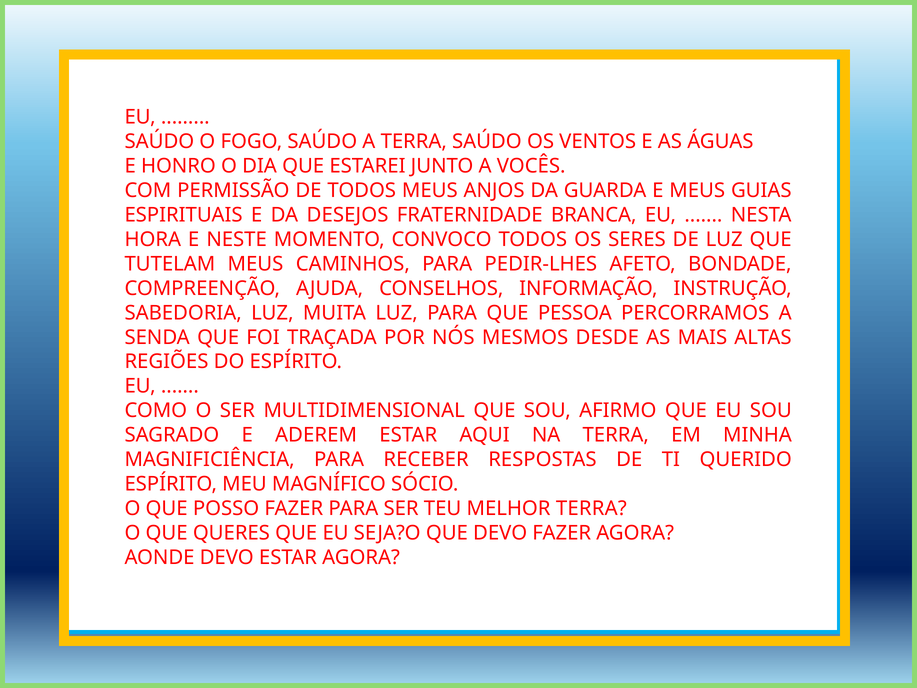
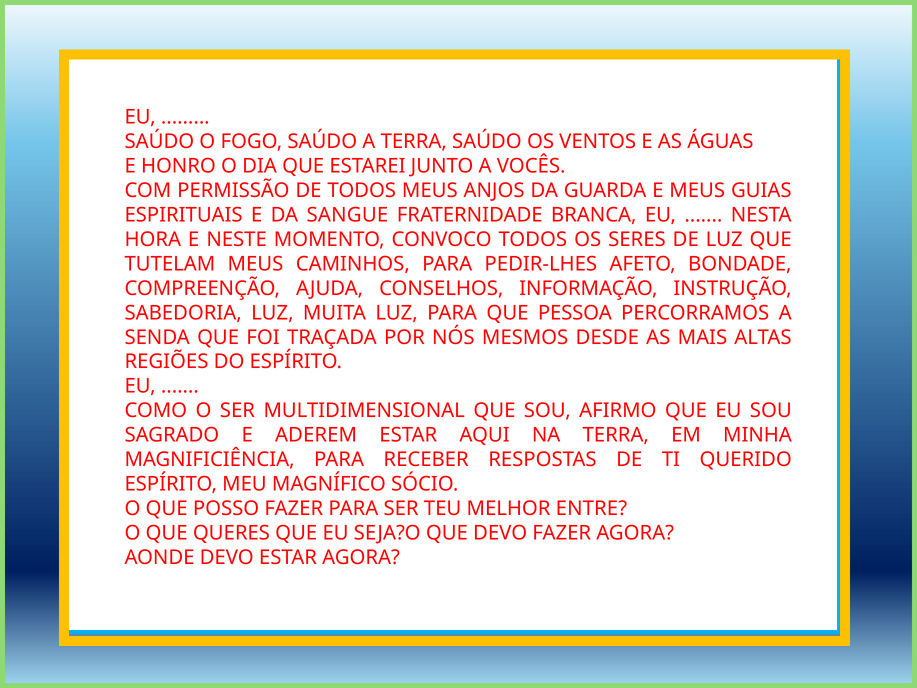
DESEJOS: DESEJOS -> SANGUE (347, 215)
MELHOR TERRA: TERRA -> ENTRE (591, 508)
